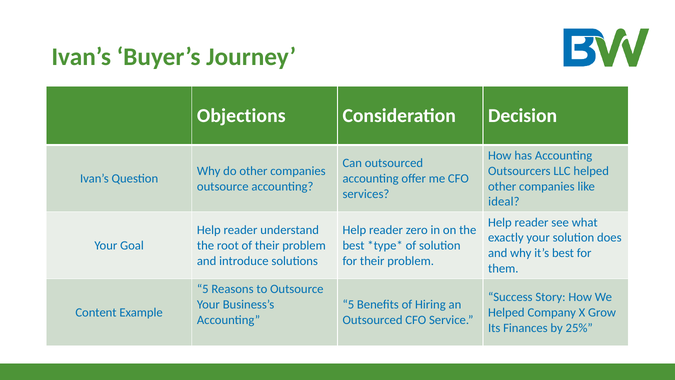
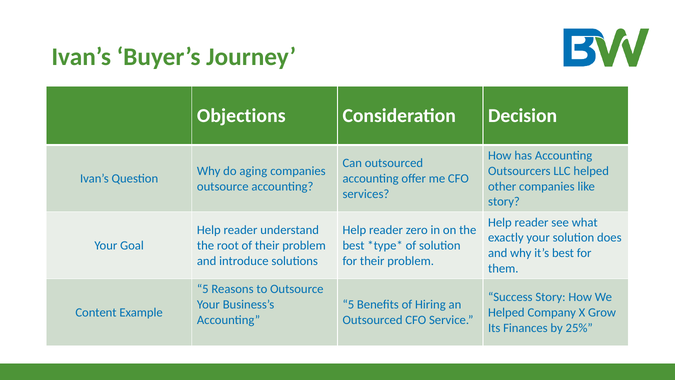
do other: other -> aging (253, 171)
ideal: ideal -> story (504, 202)
